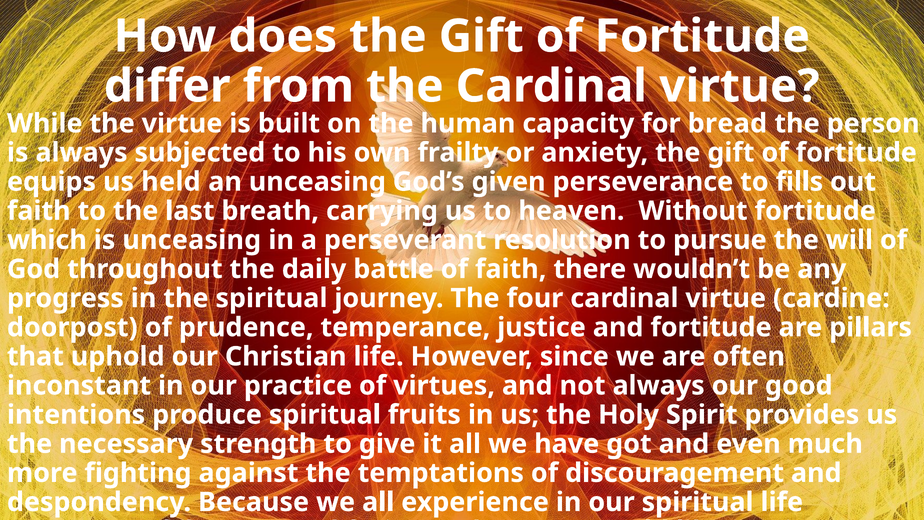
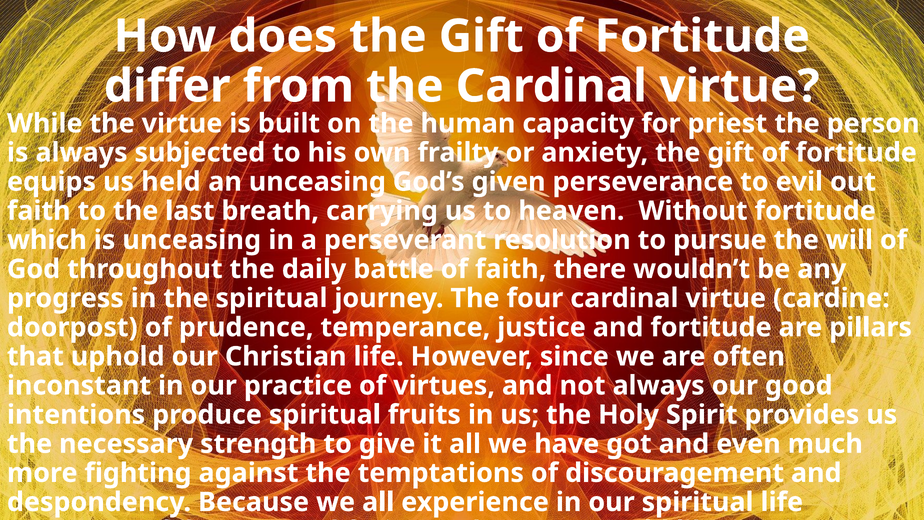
bread: bread -> priest (727, 123)
fills: fills -> evil (799, 182)
